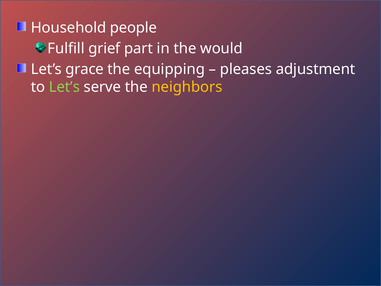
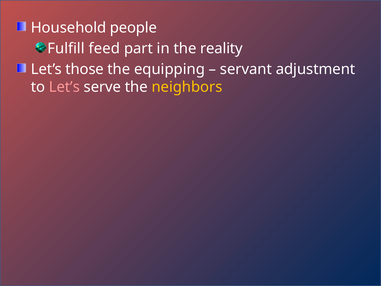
grief: grief -> feed (104, 48)
would: would -> reality (221, 48)
grace: grace -> those (85, 69)
pleases: pleases -> servant (246, 69)
Let’s colour: light green -> pink (64, 87)
